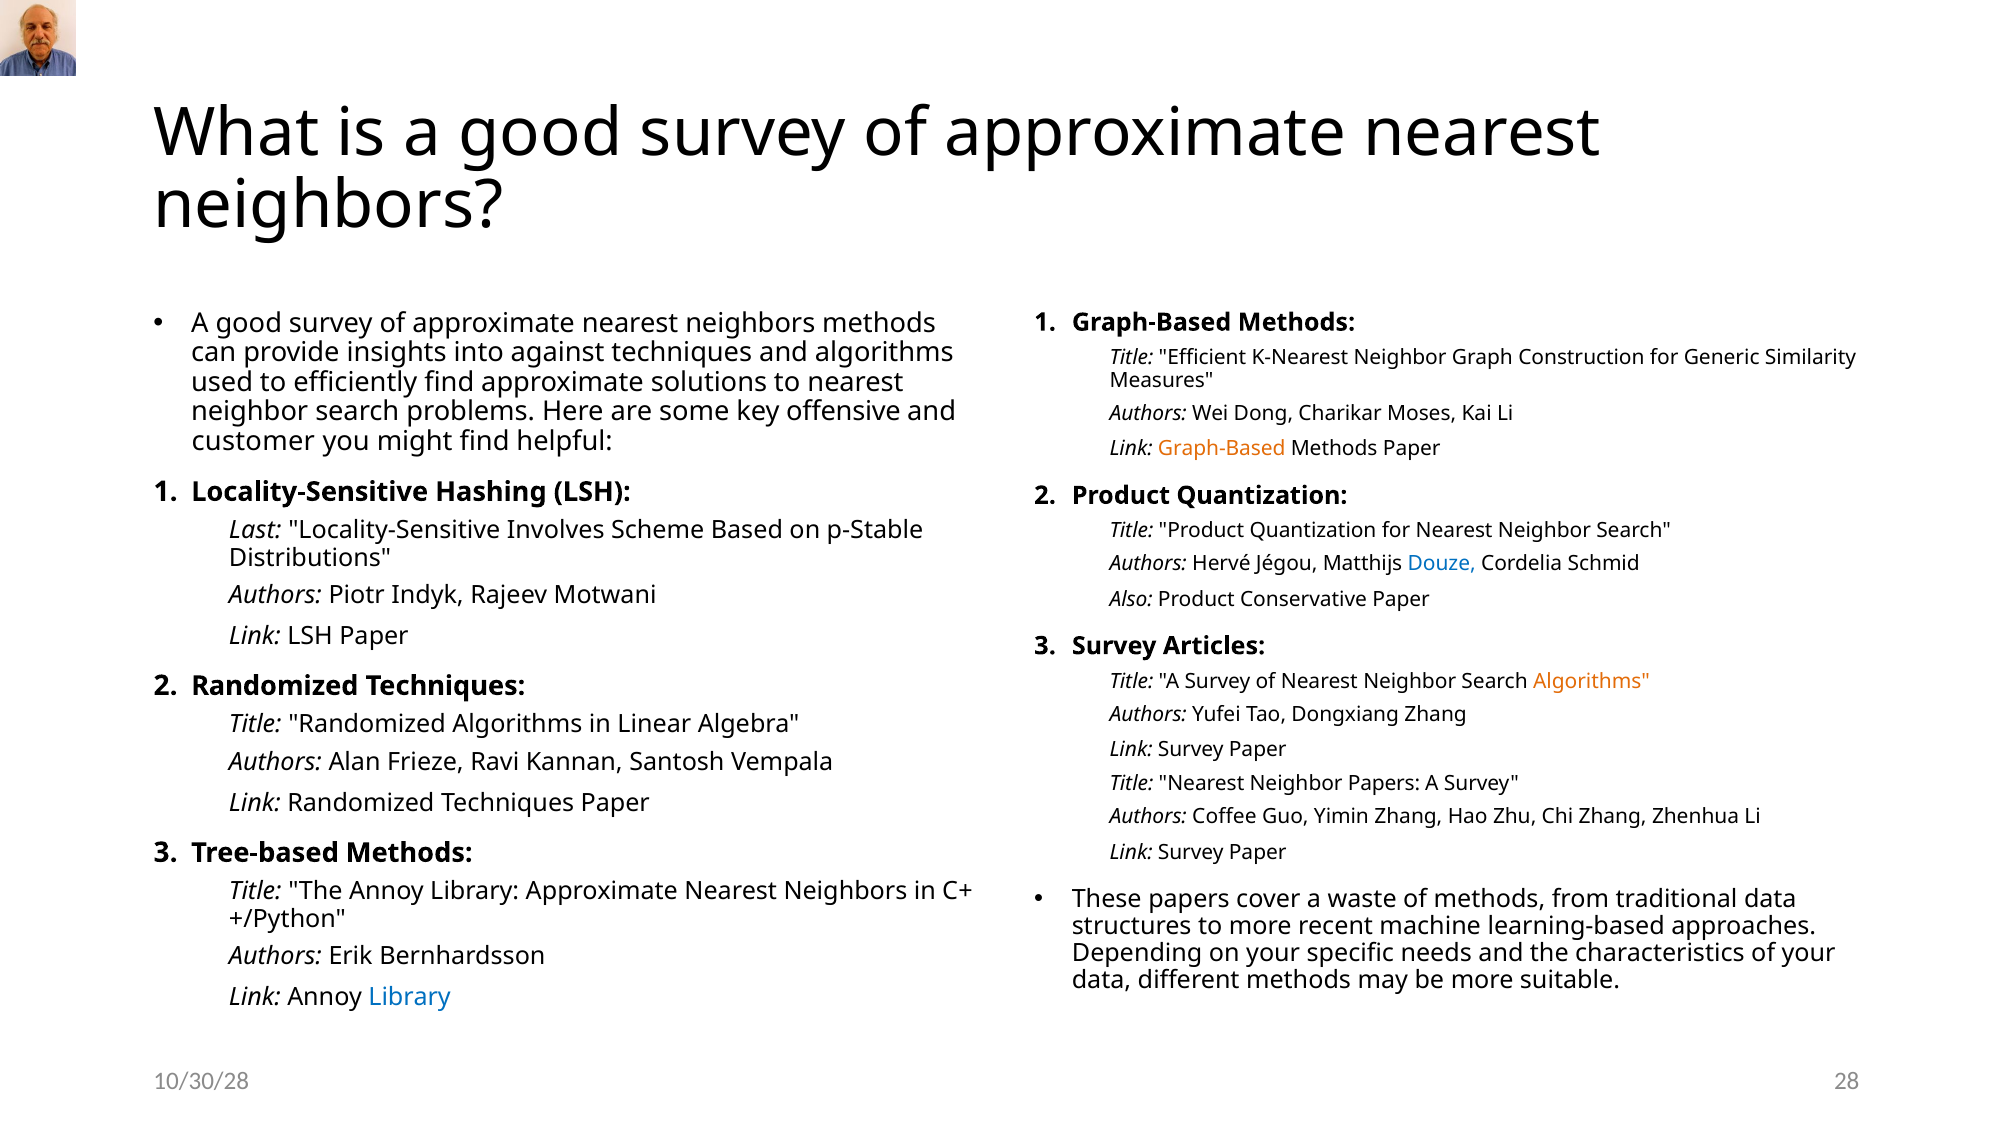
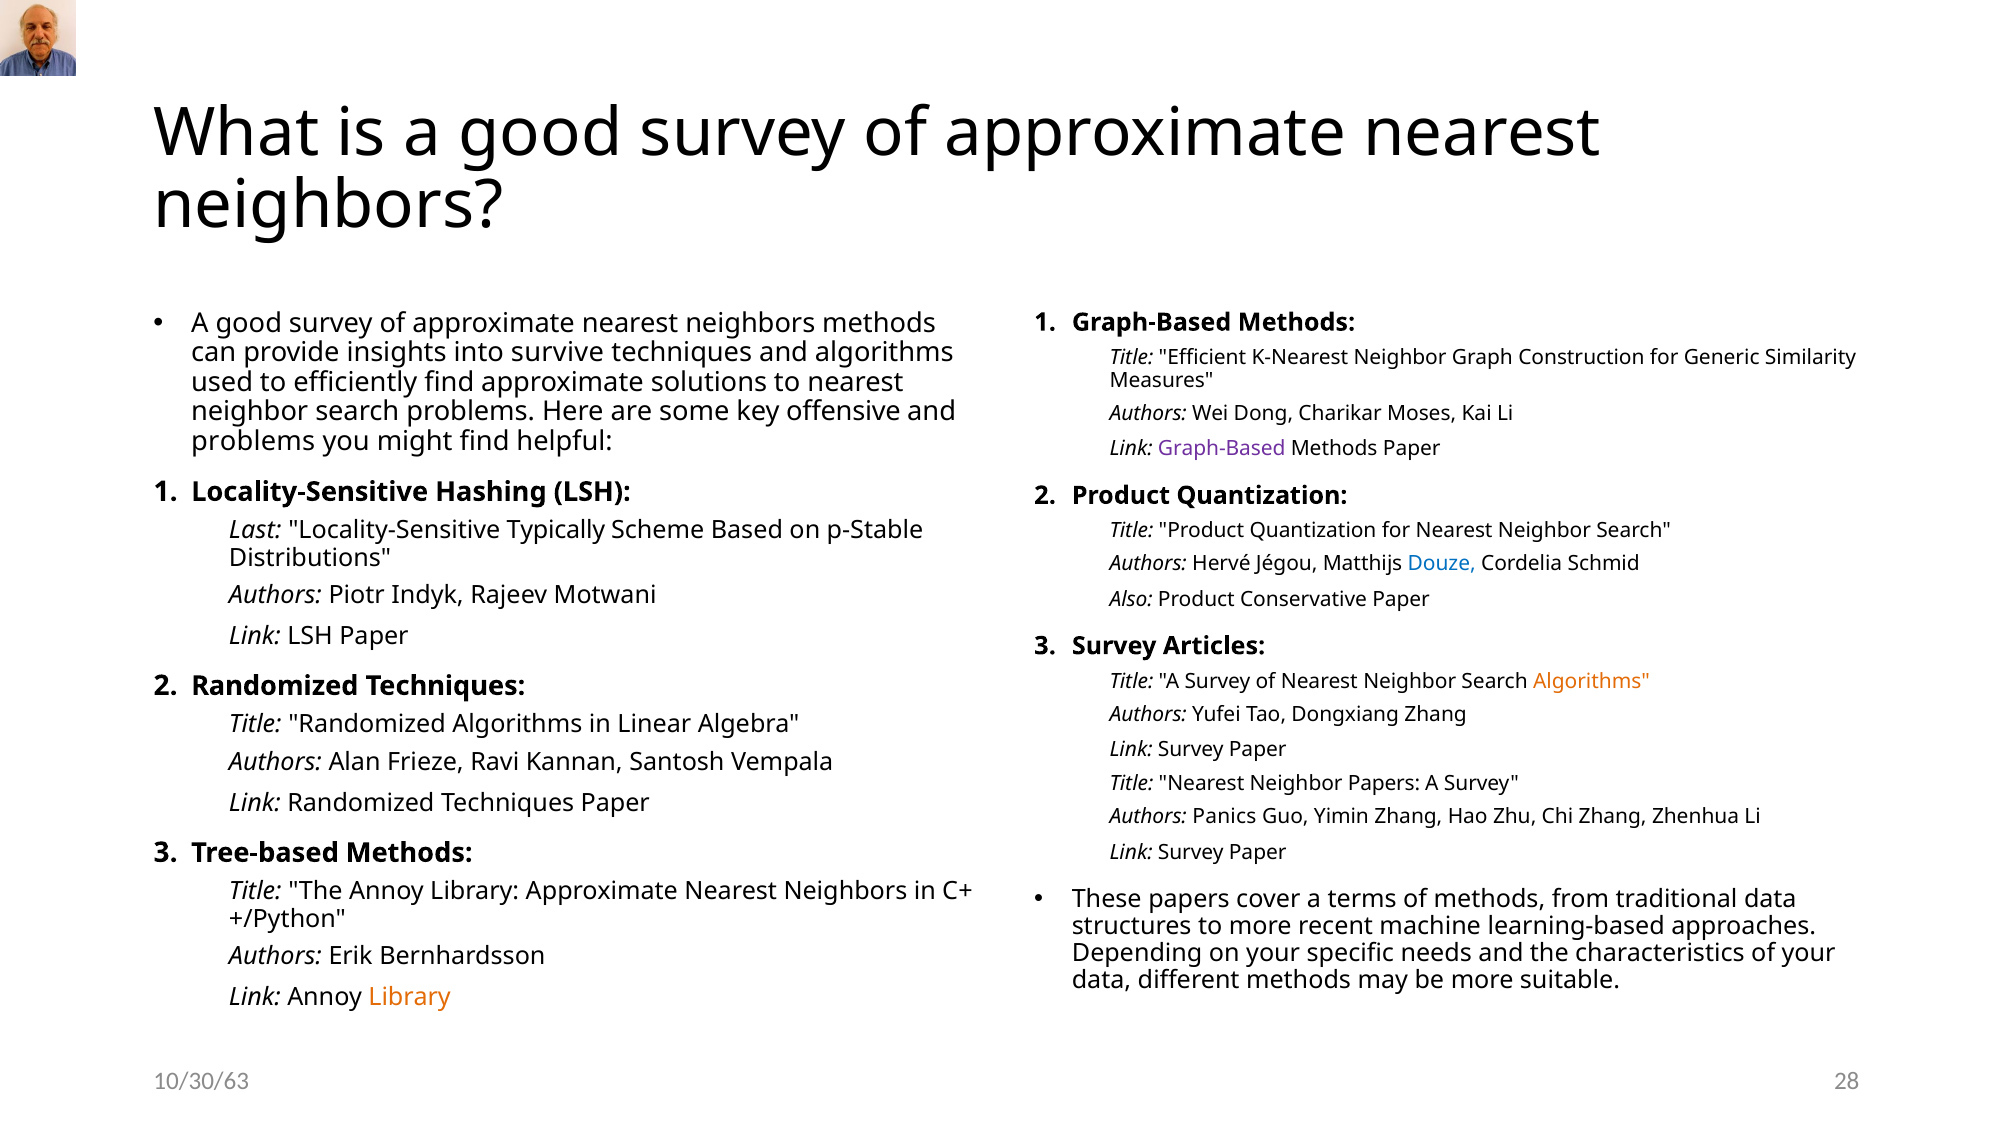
against: against -> survive (557, 353)
customer: customer -> problems (253, 441)
Graph-Based colour: orange -> purple (1222, 449)
Involves: Involves -> Typically (556, 531)
Coffee: Coffee -> Panics (1224, 817)
waste: waste -> terms (1362, 899)
Library colour: blue -> orange (410, 997)
10/30/28: 10/30/28 -> 10/30/63 (201, 1081)
